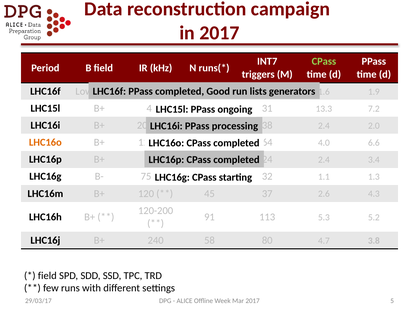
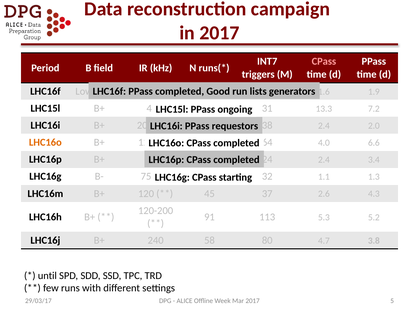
CPass colour: light green -> pink (324, 61)
processing: processing -> requestors (235, 126)
field: field -> until (47, 275)
